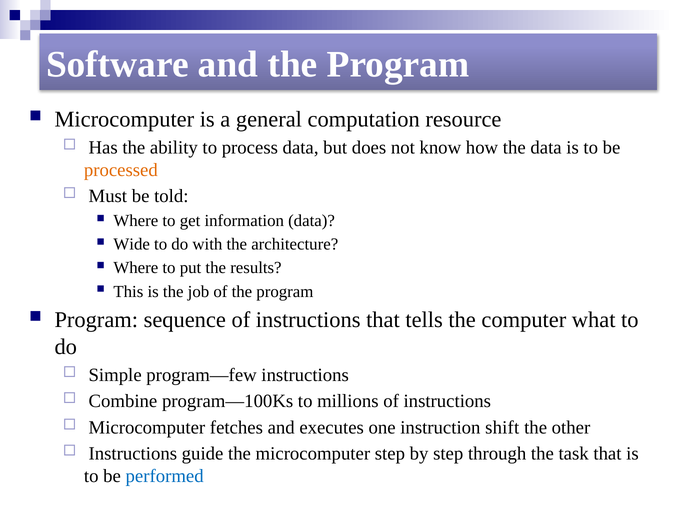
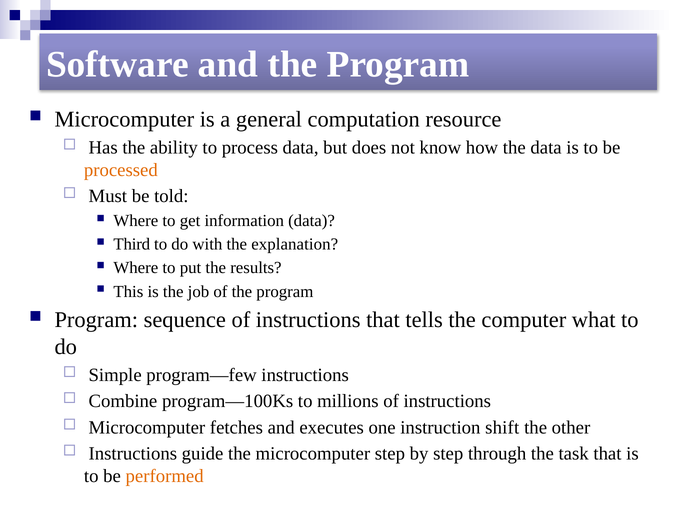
Wide: Wide -> Third (132, 245)
architecture: architecture -> explanation (295, 245)
performed colour: blue -> orange (165, 477)
